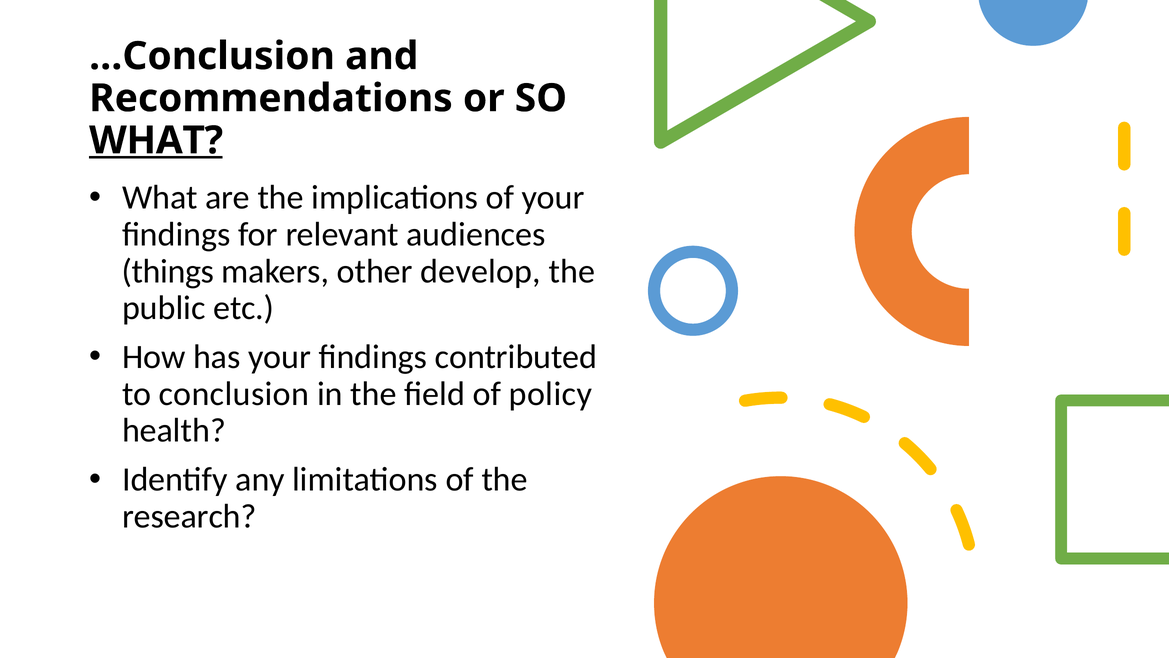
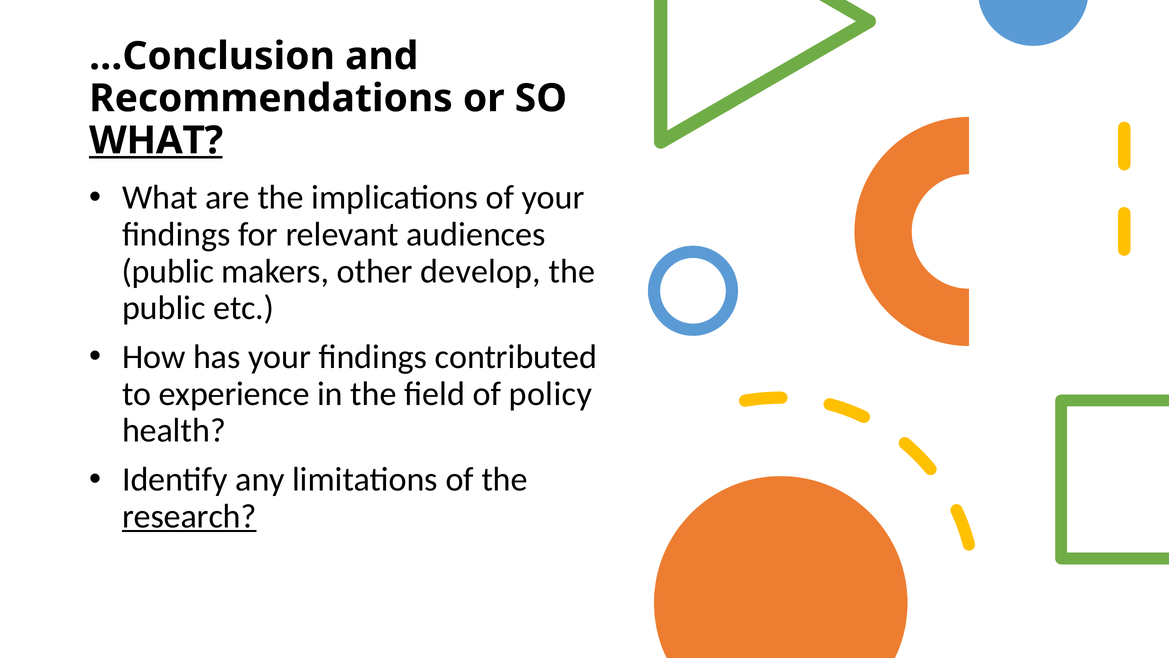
things: things -> public (168, 271)
conclusion: conclusion -> experience (234, 394)
research underline: none -> present (189, 516)
